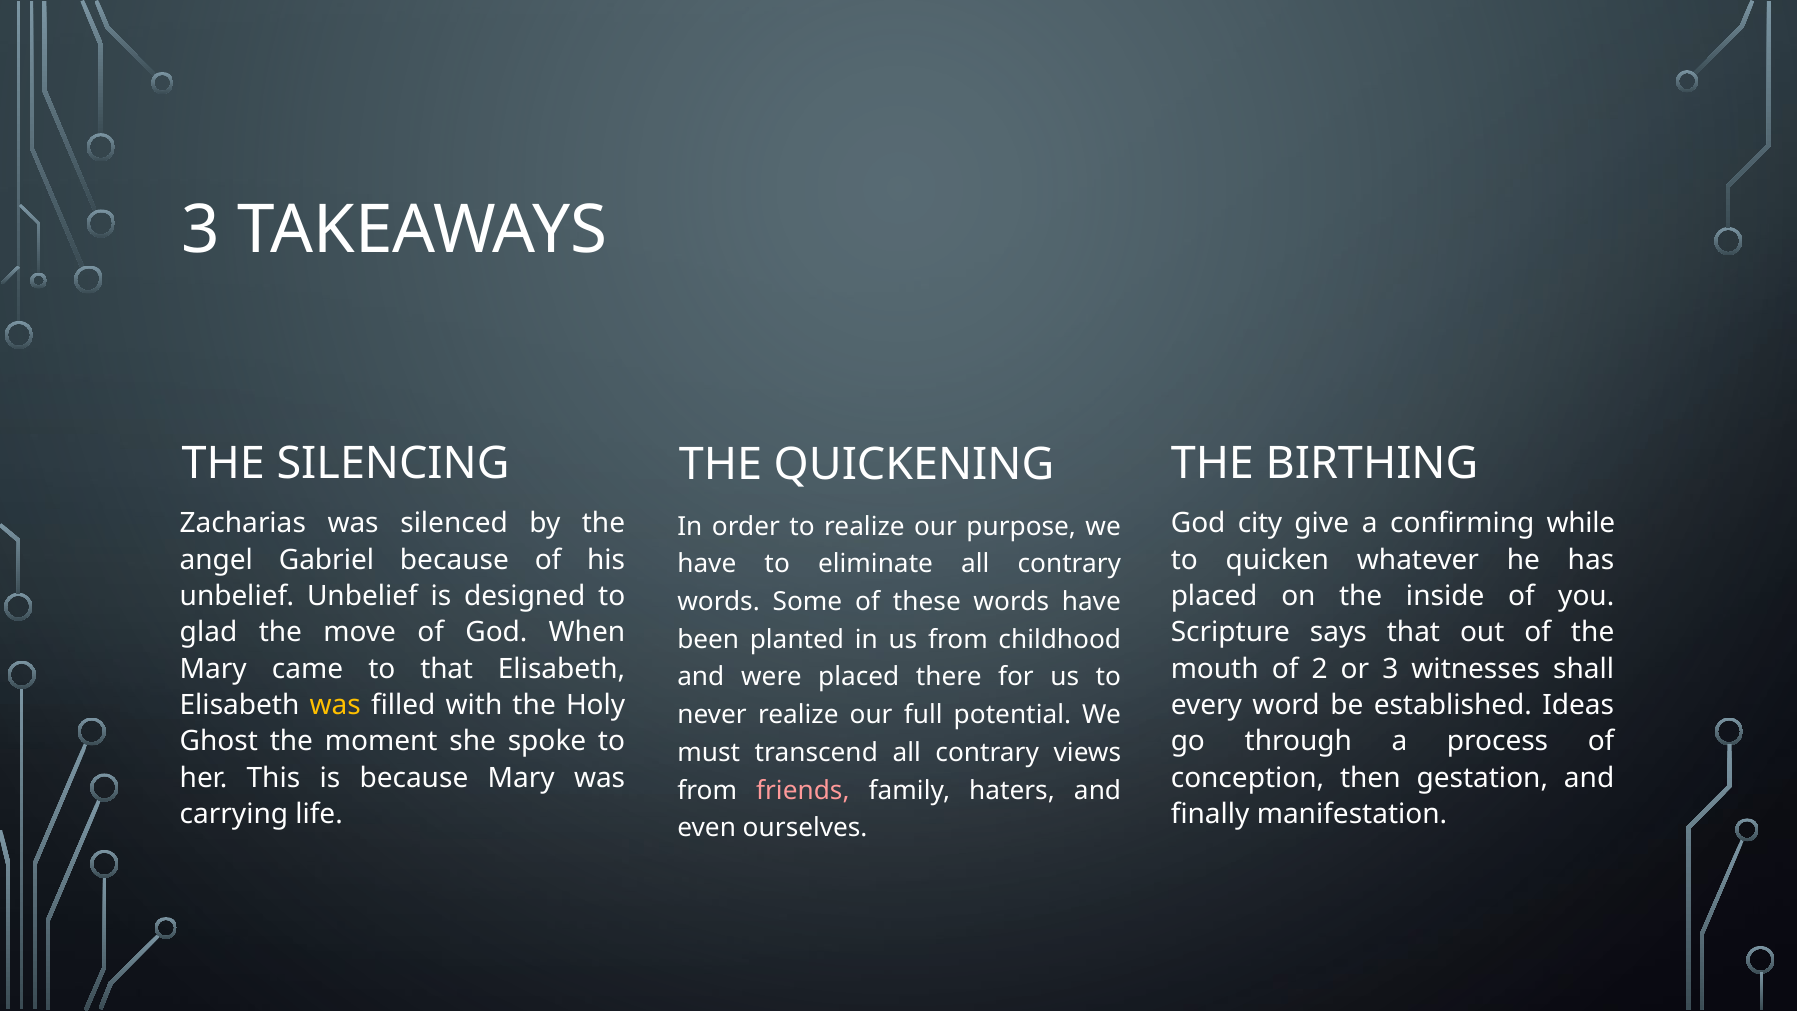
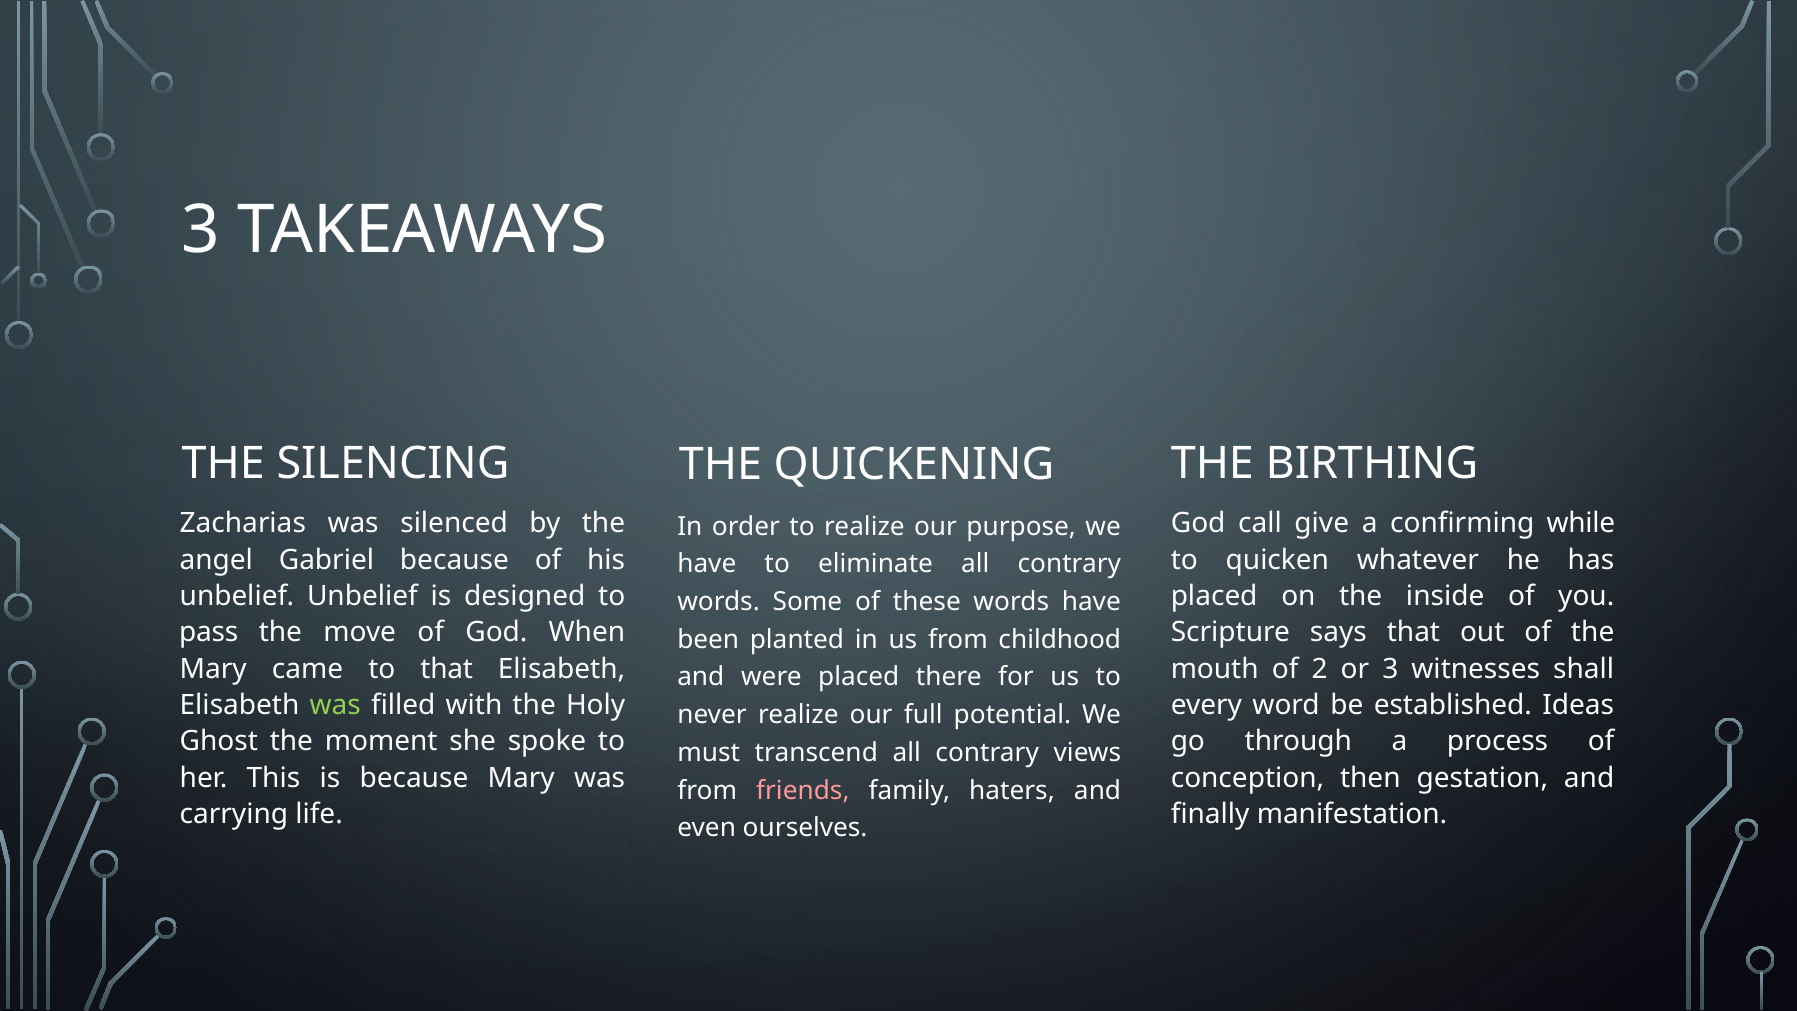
city: city -> call (1260, 523)
glad: glad -> pass (209, 633)
was colour: yellow -> light green (335, 705)
